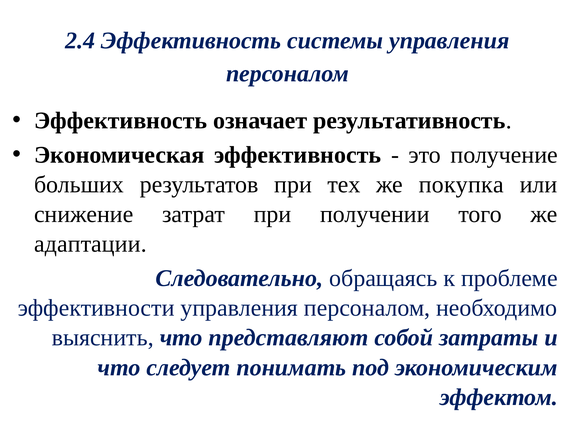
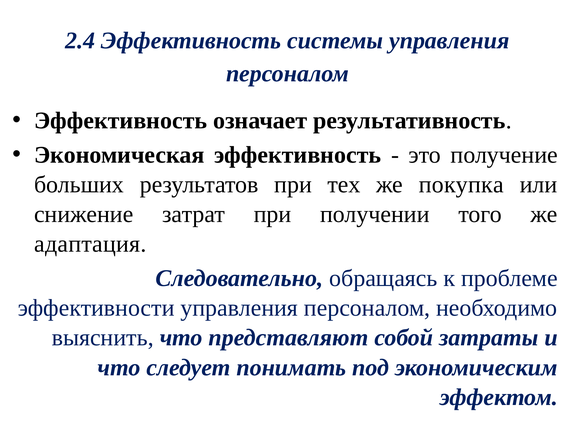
адаптации: адаптации -> адаптация (90, 244)
